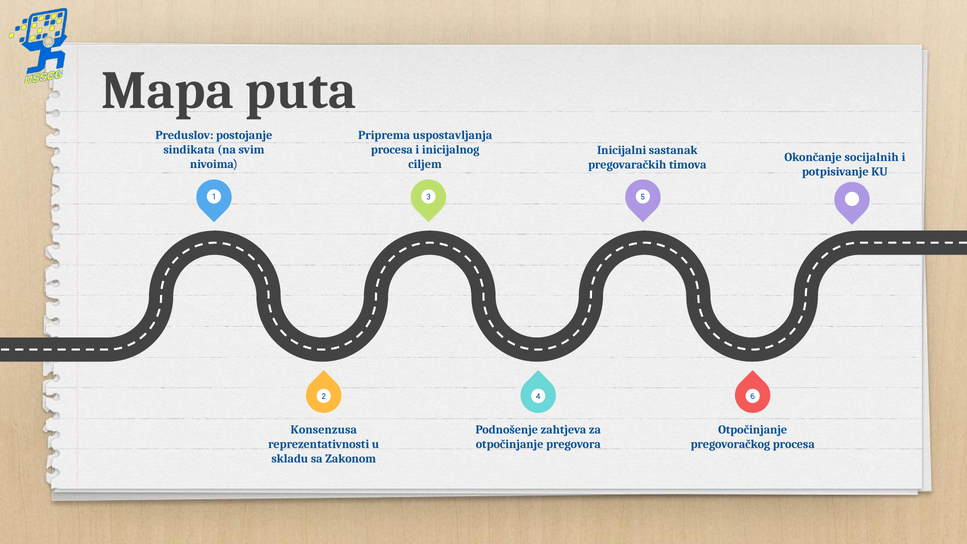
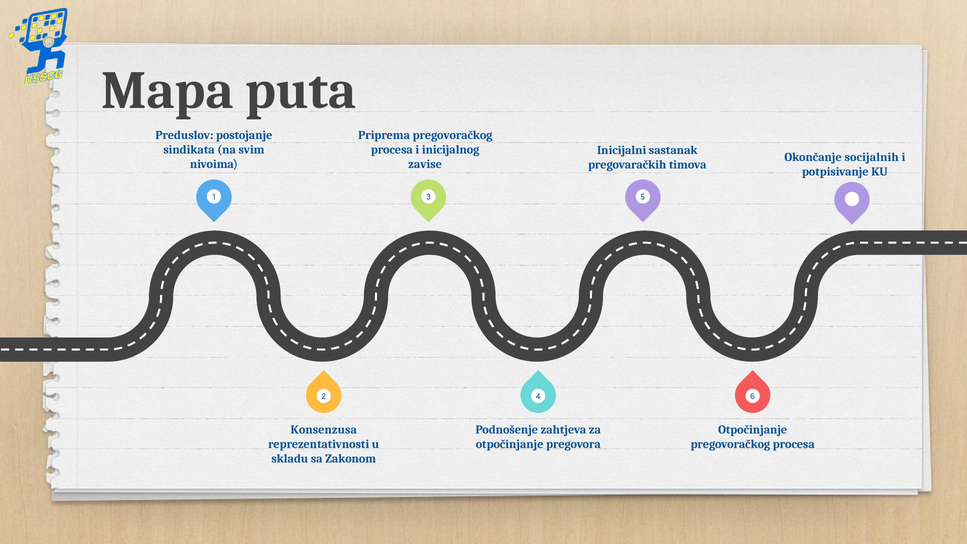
Priprema uspostavljanja: uspostavljanja -> pregovoračkog (453, 135)
ciljem: ciljem -> zavise (425, 164)
